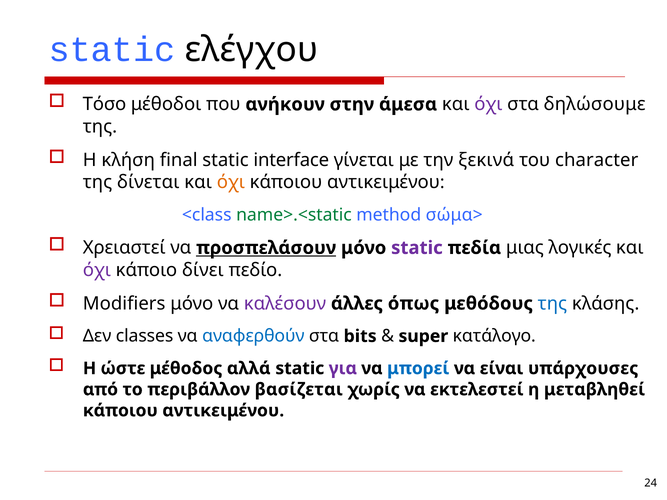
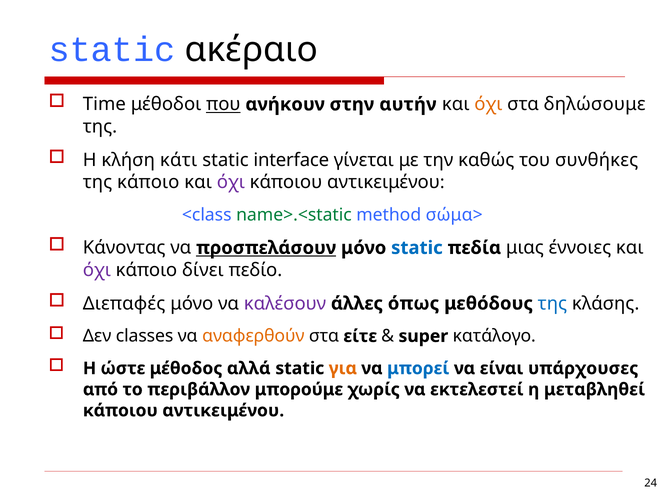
ελέγχου: ελέγχου -> ακέραιο (251, 50)
Τόσο: Τόσο -> Time (104, 104)
που underline: none -> present (223, 104)
άμεσα: άμεσα -> αυτήν (408, 104)
όχι colour: purple -> orange (488, 104)
final: final -> κάτι (179, 160)
ξεκινά: ξεκινά -> καθώς (486, 160)
character: character -> συνθήκες (597, 160)
της δίνεται: δίνεται -> κάποιο (148, 182)
όχι colour: orange -> purple (231, 182)
Χρειαστεί: Χρειαστεί -> Κάνοντας (124, 248)
static colour: purple -> blue (417, 248)
λογικές: λογικές -> έννοιες (580, 248)
Modifiers: Modifiers -> Διεπαφές (124, 304)
αναφερθούν colour: blue -> orange (253, 336)
bits: bits -> είτε (360, 336)
για colour: purple -> orange (343, 369)
βασίζεται: βασίζεται -> μπορούμε (299, 390)
